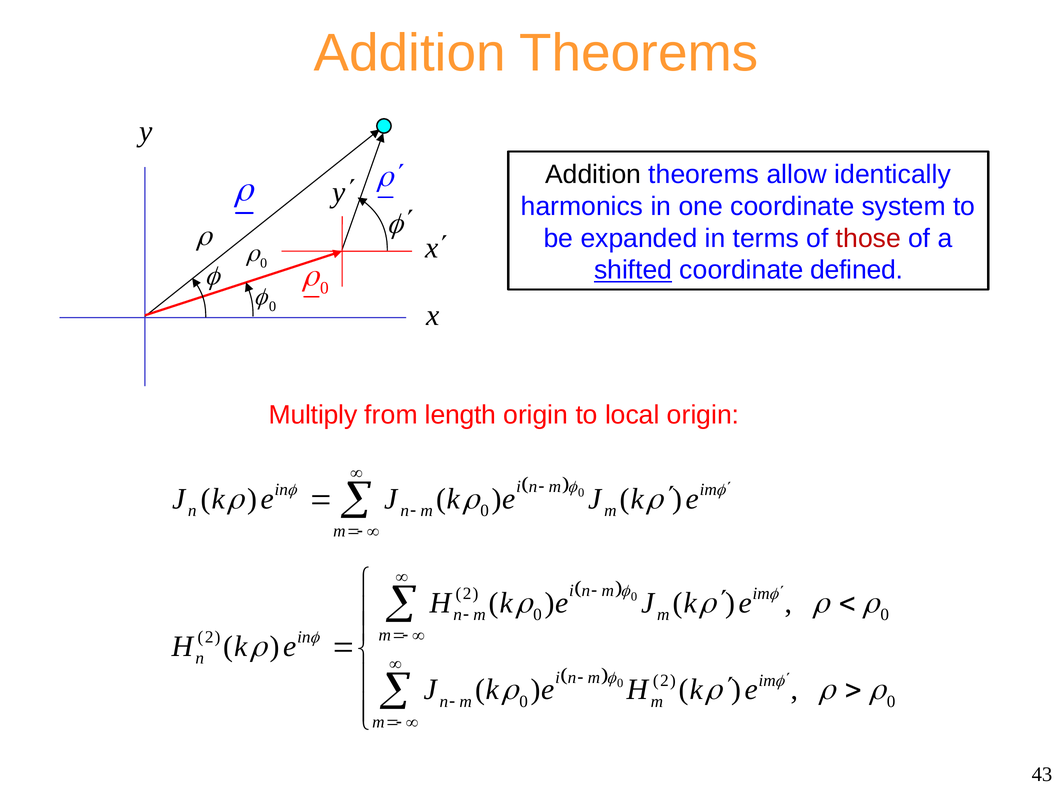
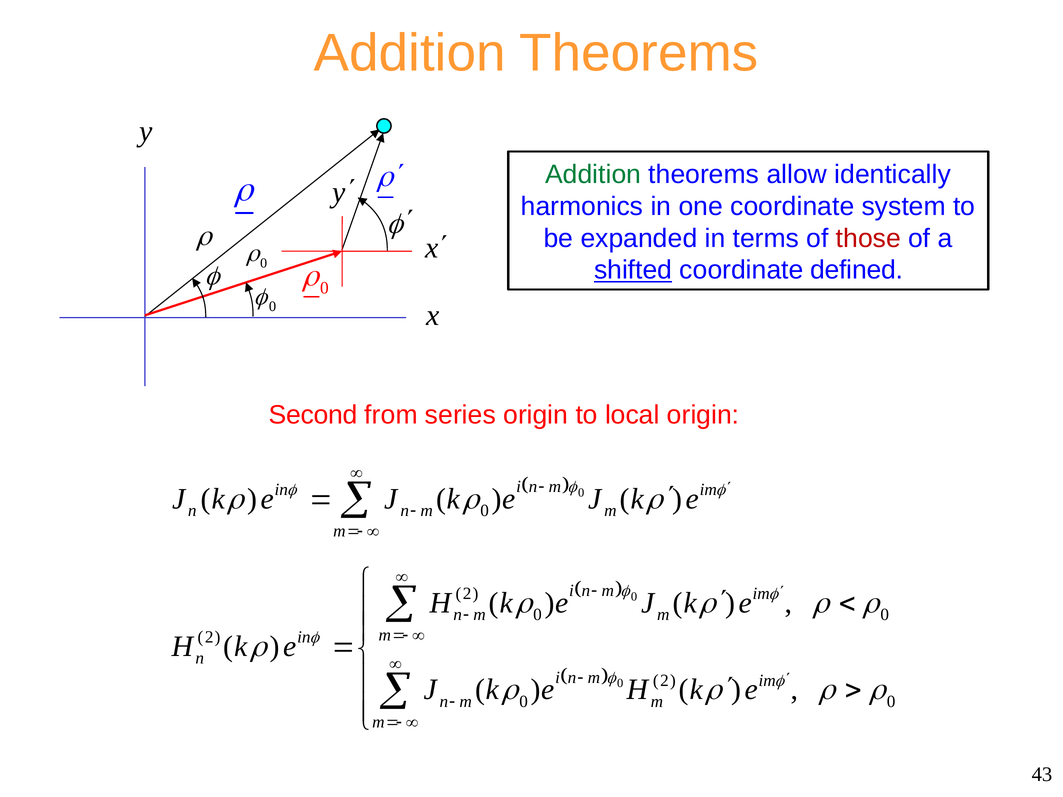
Addition colour: black -> green (593, 175)
Multiply: Multiply -> Second (313, 415)
length: length -> series (460, 415)
